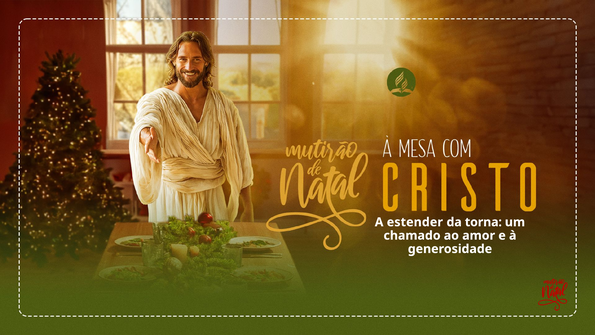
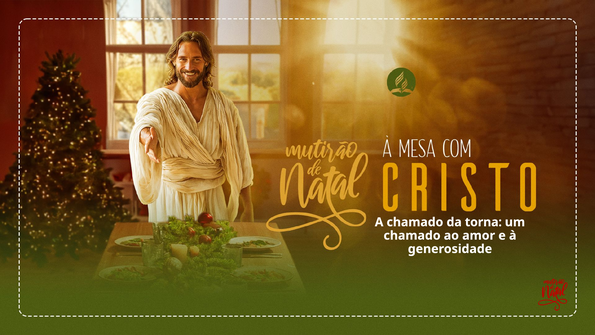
A estender: estender -> chamado (415, 222)
